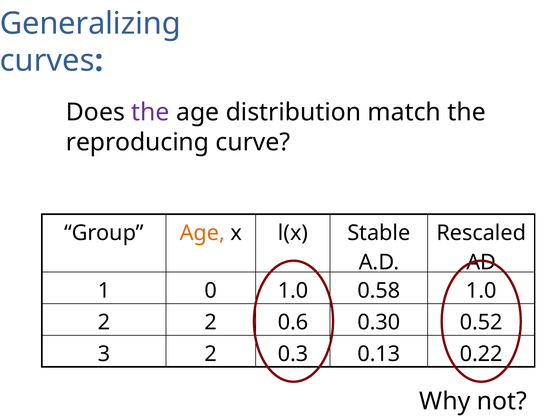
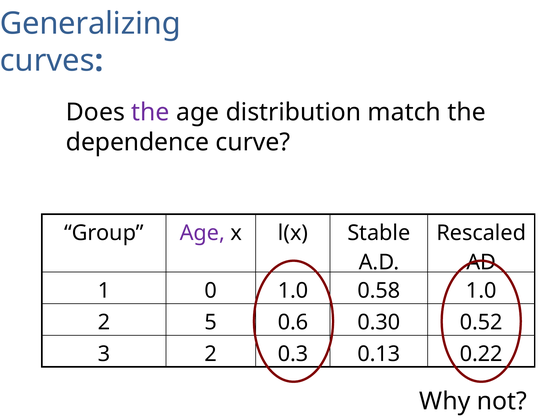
reproducing: reproducing -> dependence (138, 142)
Age colour: orange -> purple (202, 233)
2 2: 2 -> 5 (211, 322)
